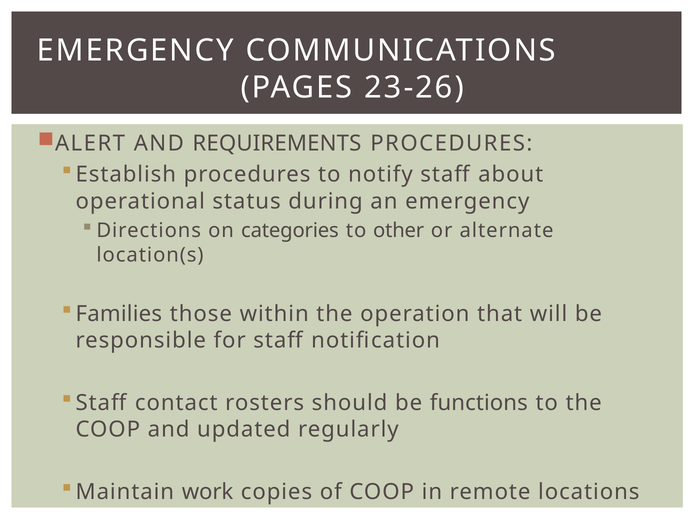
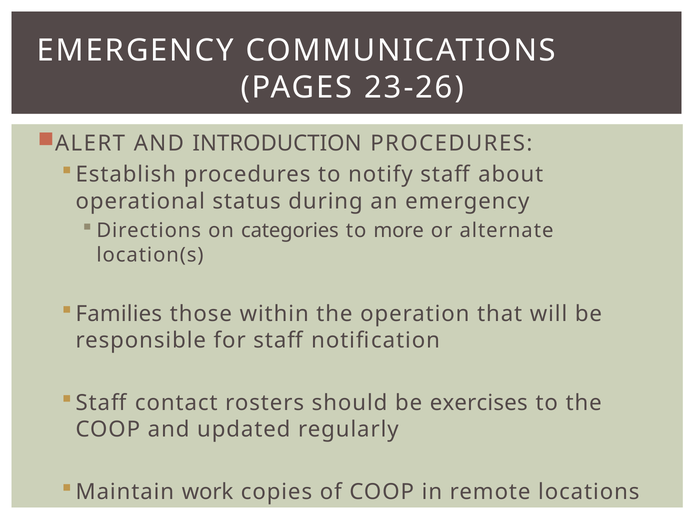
REQUIREMENTS: REQUIREMENTS -> INTRODUCTION (277, 143)
other: other -> more (399, 231)
functions: functions -> exercises (479, 403)
